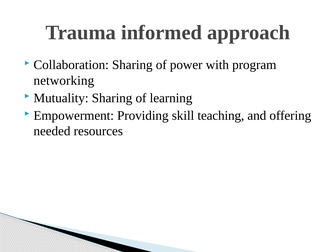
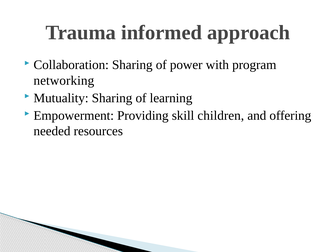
teaching: teaching -> children (221, 115)
